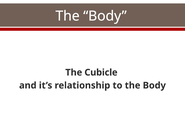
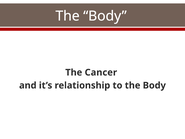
Cubicle: Cubicle -> Cancer (101, 72)
